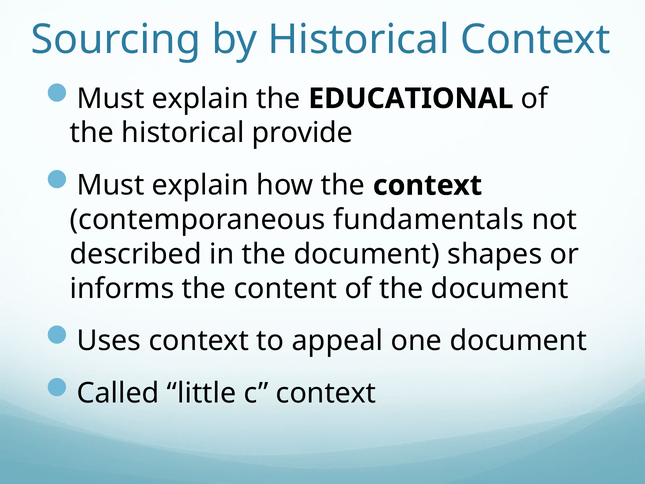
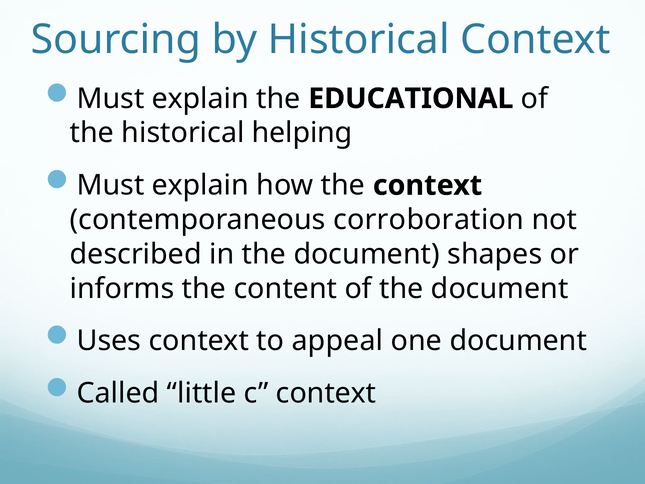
provide: provide -> helping (302, 133)
fundamentals: fundamentals -> corroboration (429, 220)
